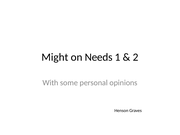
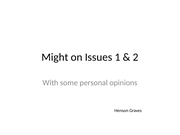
Needs: Needs -> Issues (99, 57)
